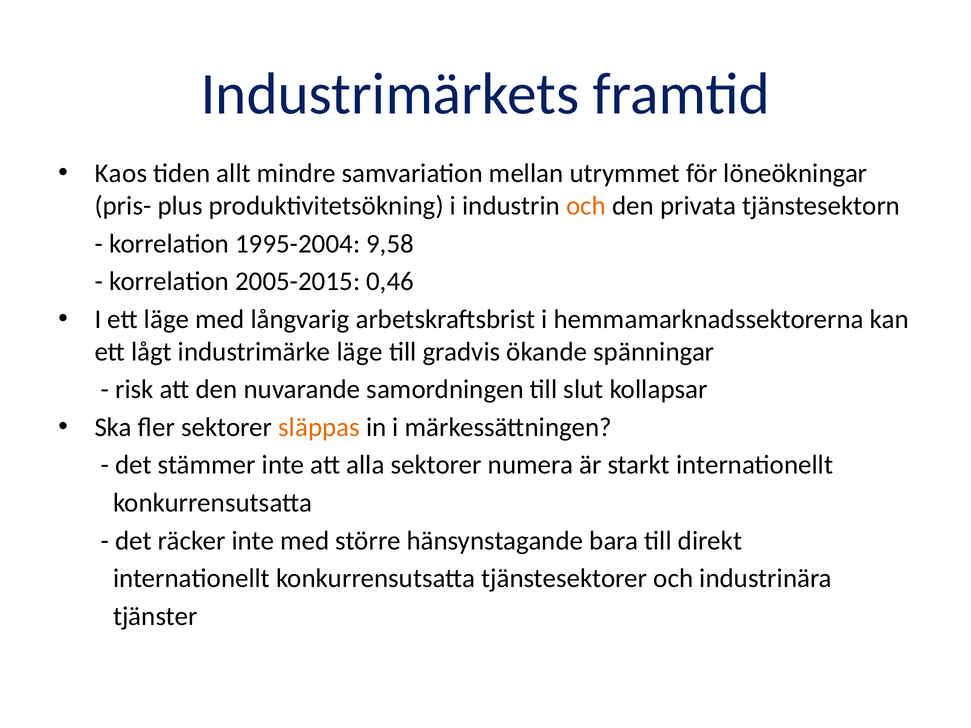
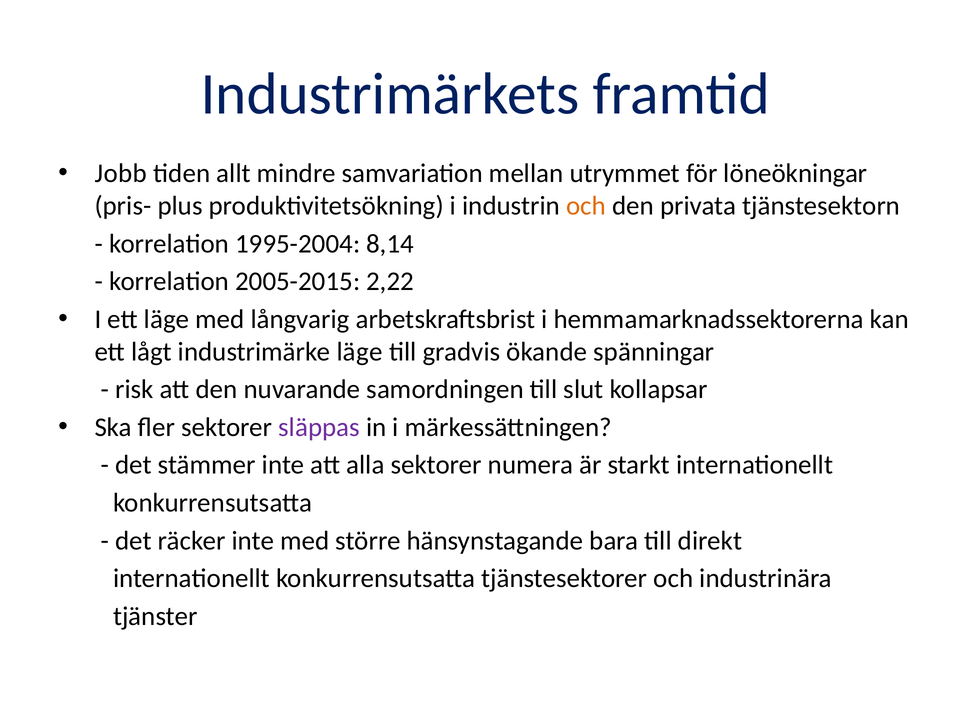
Kaos: Kaos -> Jobb (121, 174)
9,58: 9,58 -> 8,14 (390, 244)
0,46: 0,46 -> 2,22 (390, 282)
släppas colour: orange -> purple (319, 427)
